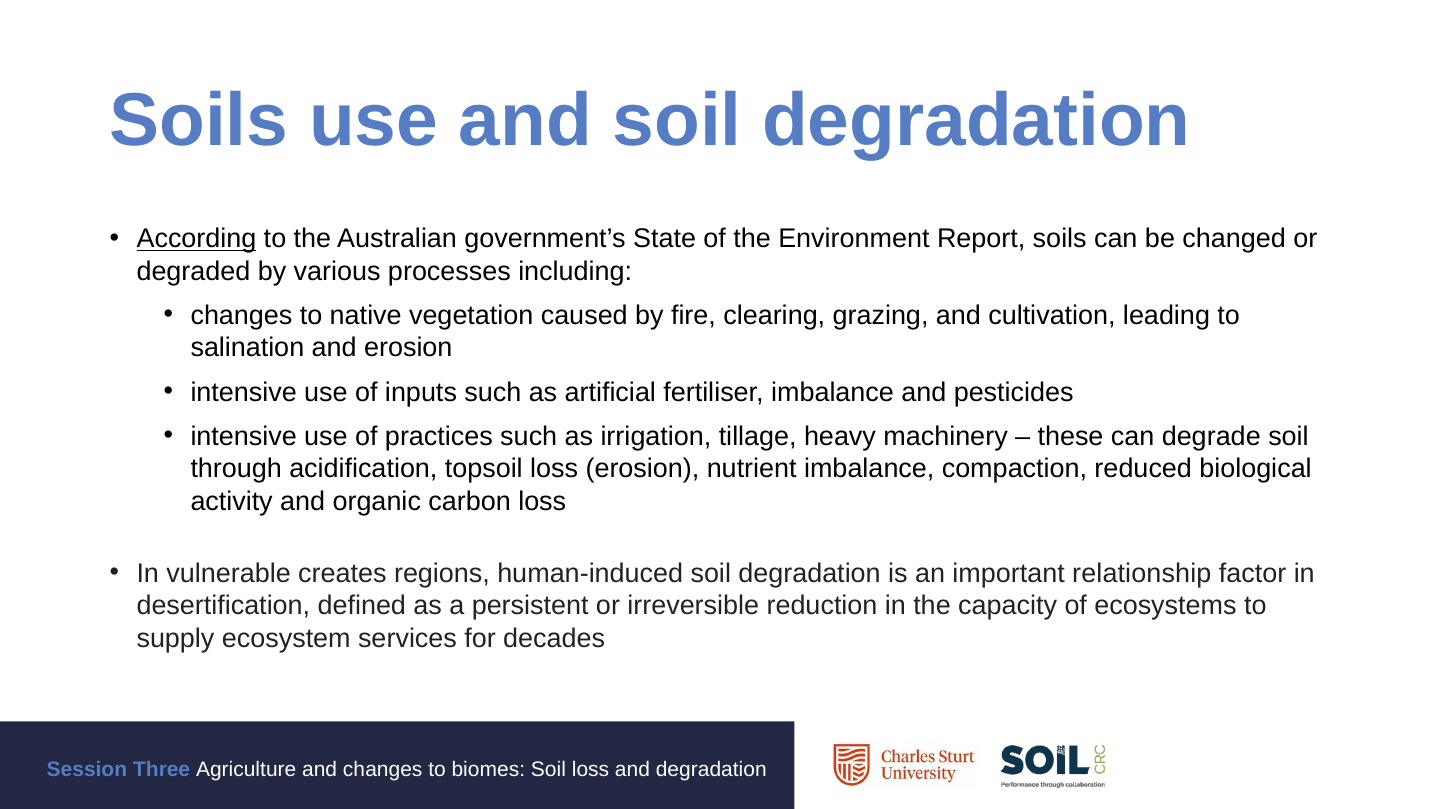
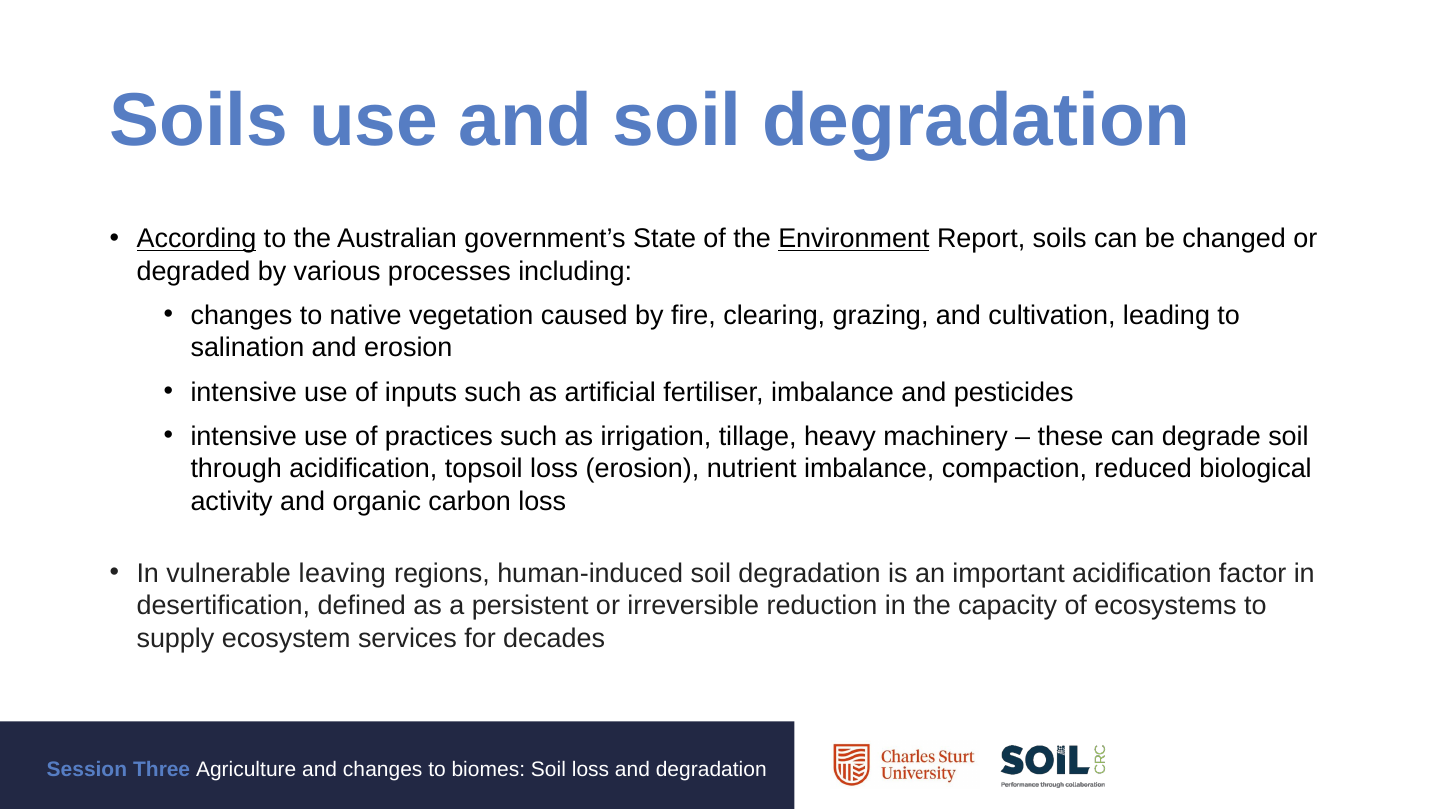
Environment underline: none -> present (854, 239)
creates: creates -> leaving (342, 573)
important relationship: relationship -> acidification (1142, 573)
